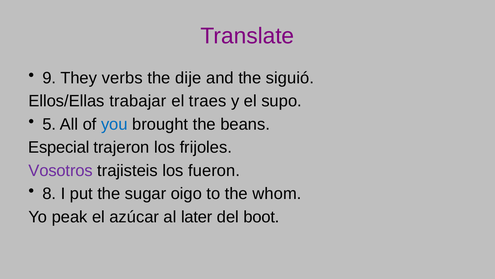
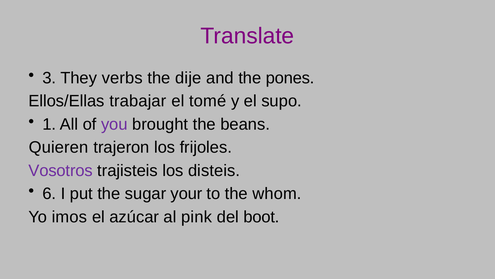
9: 9 -> 3 (49, 78)
siguió: siguió -> pones (290, 78)
traes: traes -> tomé (208, 101)
5: 5 -> 1 (49, 124)
you colour: blue -> purple (114, 124)
Especial: Especial -> Quieren (59, 147)
fueron: fueron -> disteis (214, 170)
8: 8 -> 6 (49, 193)
oigo: oigo -> your (186, 193)
peak: peak -> imos (69, 217)
later: later -> pink (197, 217)
